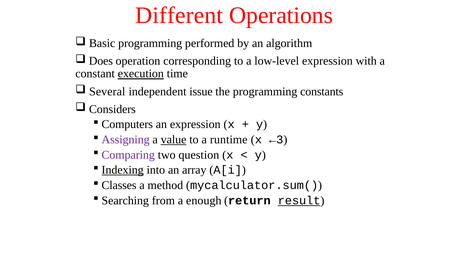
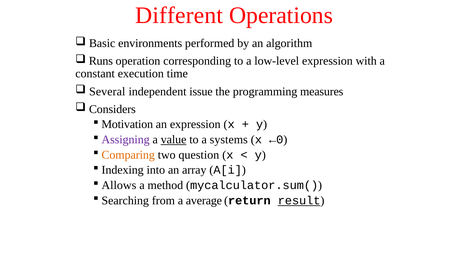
Basic programming: programming -> environments (150, 43)
Does: Does -> Runs (101, 61)
execution underline: present -> none (141, 74)
constants: constants -> measures (322, 92)
Computers: Computers -> Motivation (127, 125)
runtime: runtime -> systems (229, 140)
←3: ←3 -> ←0 (276, 140)
Comparing colour: purple -> orange (128, 155)
Indexing underline: present -> none (123, 170)
Classes: Classes -> Allows (119, 186)
enough: enough -> average (204, 201)
